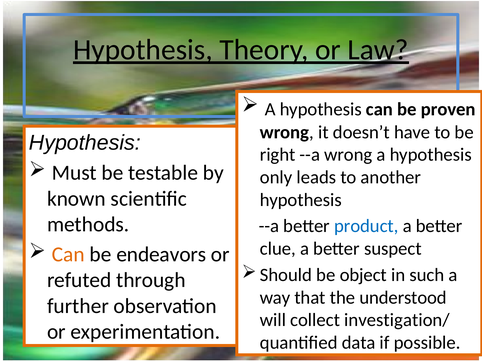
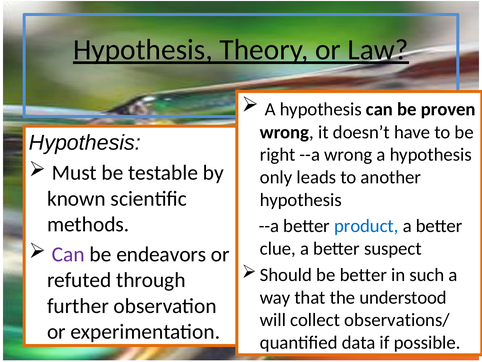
Can colour: orange -> purple (68, 254)
be object: object -> better (363, 275)
investigation/: investigation/ -> observations/ (397, 320)
